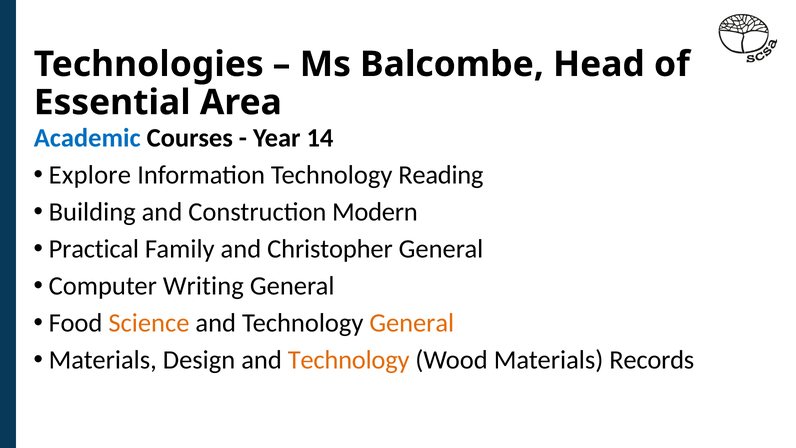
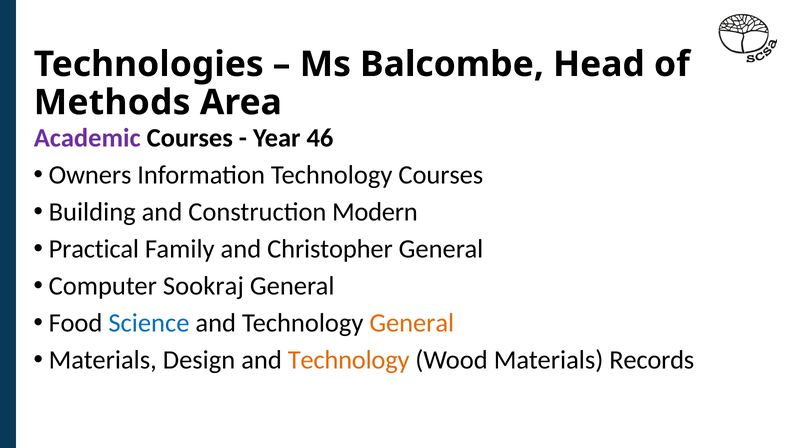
Essential: Essential -> Methods (112, 102)
Academic colour: blue -> purple (87, 138)
14: 14 -> 46 (320, 138)
Explore: Explore -> Owners (90, 175)
Technology Reading: Reading -> Courses (441, 175)
Writing: Writing -> Sookraj (203, 286)
Science colour: orange -> blue (149, 323)
